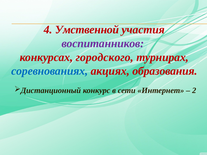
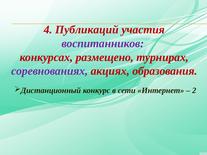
Умственной: Умственной -> Публикаций (87, 30)
городского: городского -> размещено (105, 57)
соревнованиях colour: blue -> purple (50, 71)
